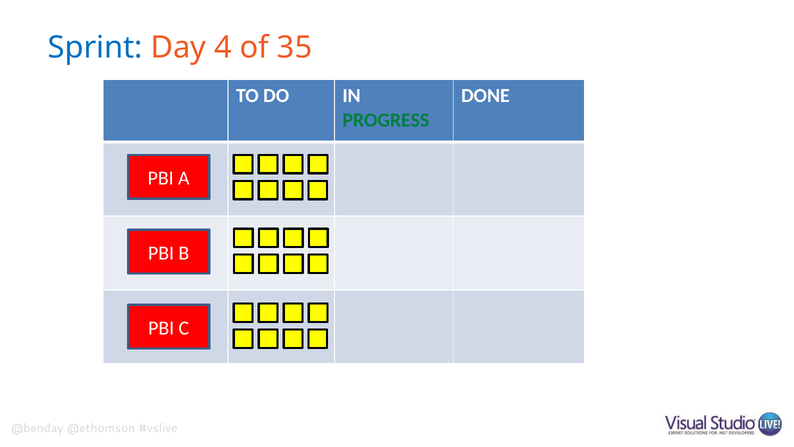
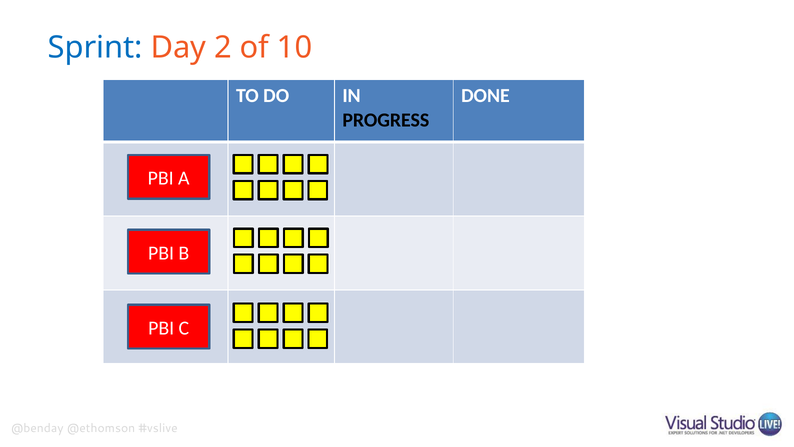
4: 4 -> 2 (223, 48)
35: 35 -> 10 (295, 48)
PROGRESS colour: green -> black (386, 120)
